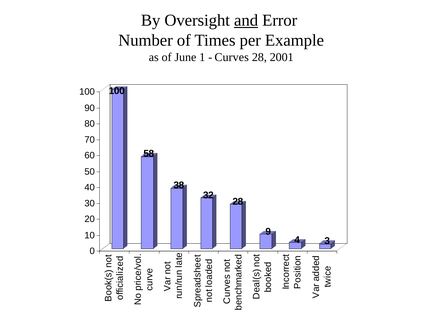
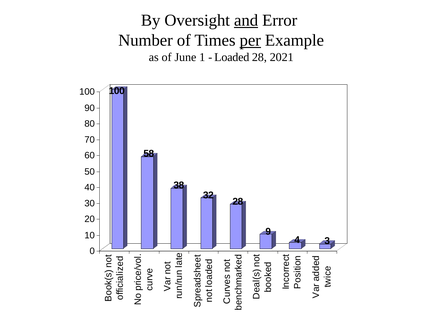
per underline: none -> present (250, 40)
Curves: Curves -> Loaded (232, 57)
2001: 2001 -> 2021 (282, 57)
